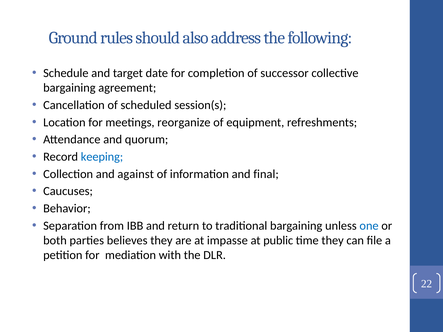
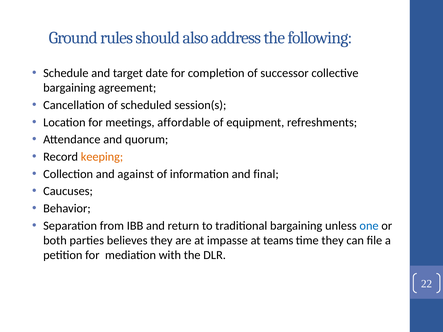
reorganize: reorganize -> affordable (184, 122)
keeping colour: blue -> orange (102, 157)
public: public -> teams (278, 241)
